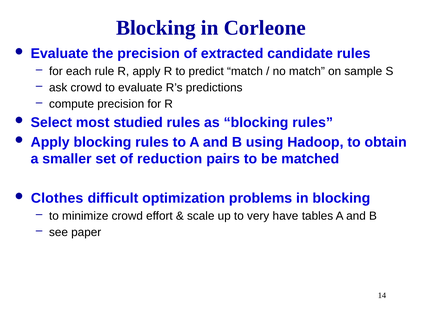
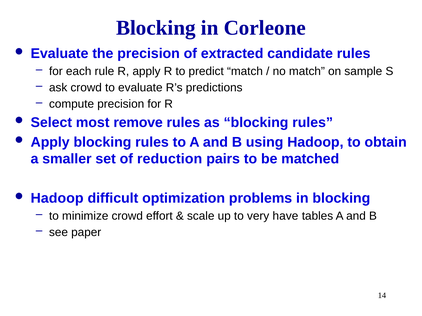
studied: studied -> remove (138, 123)
Clothes: Clothes -> Hadoop (57, 199)
